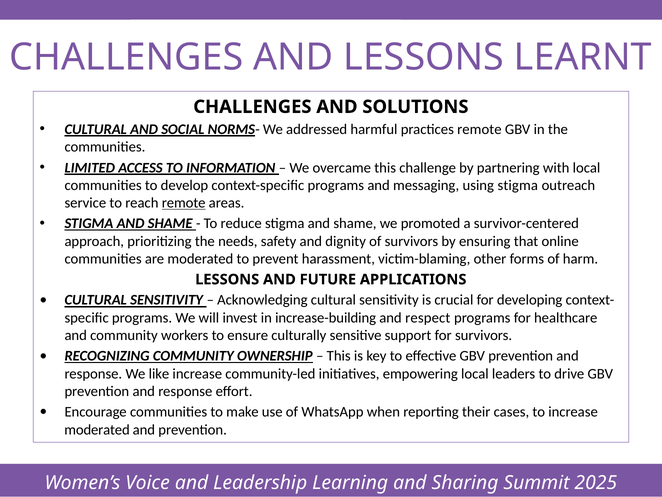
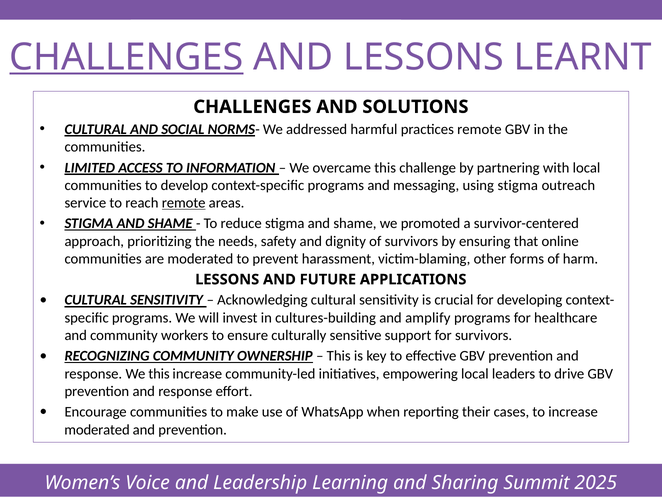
CHALLENGES underline: none -> present (126, 57)
increase-building: increase-building -> cultures-building (326, 317)
respect: respect -> amplify (428, 317)
We like: like -> this (159, 373)
